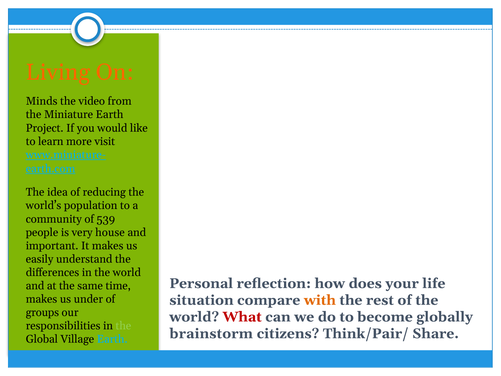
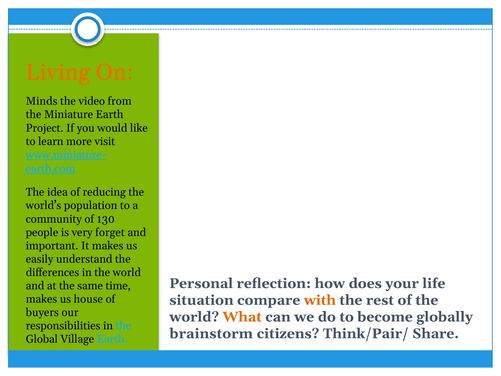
539: 539 -> 130 (106, 219)
house: house -> forget (110, 232)
under: under -> house (88, 299)
groups: groups -> buyers (42, 312)
What colour: red -> orange (242, 317)
the colour: light green -> light blue (123, 326)
